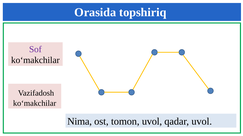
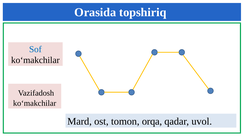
Sof colour: purple -> blue (35, 50)
Nima: Nima -> Mard (80, 122)
tomon uvol: uvol -> orqa (152, 122)
